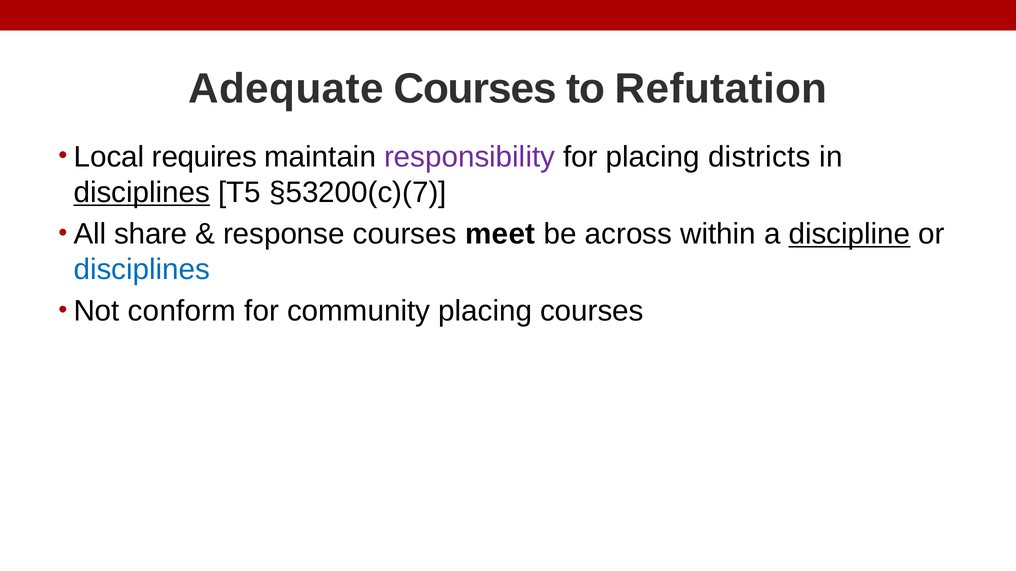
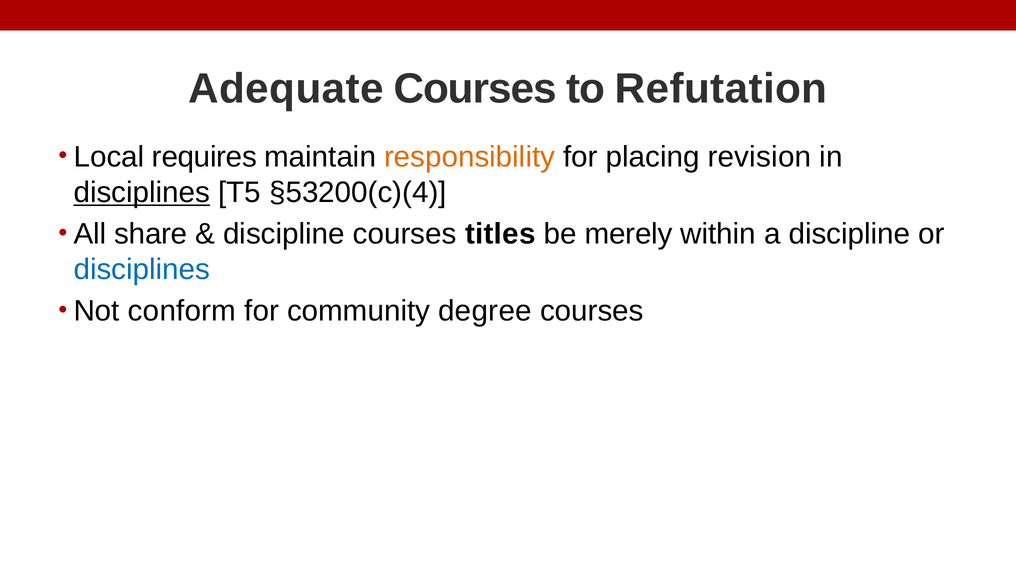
responsibility colour: purple -> orange (470, 157)
districts: districts -> revision (759, 157)
§53200(c)(7: §53200(c)(7 -> §53200(c)(4 (358, 193)
response: response -> discipline (284, 234)
meet: meet -> titles (500, 234)
across: across -> merely (629, 234)
discipline underline: present -> none (849, 234)
community placing: placing -> degree (485, 311)
